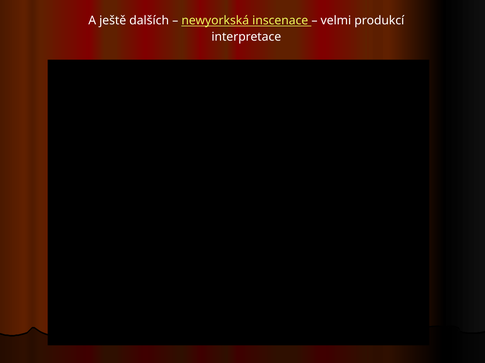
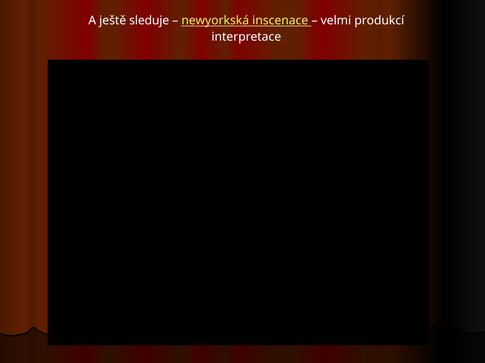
dalších: dalších -> sleduje (149, 20)
